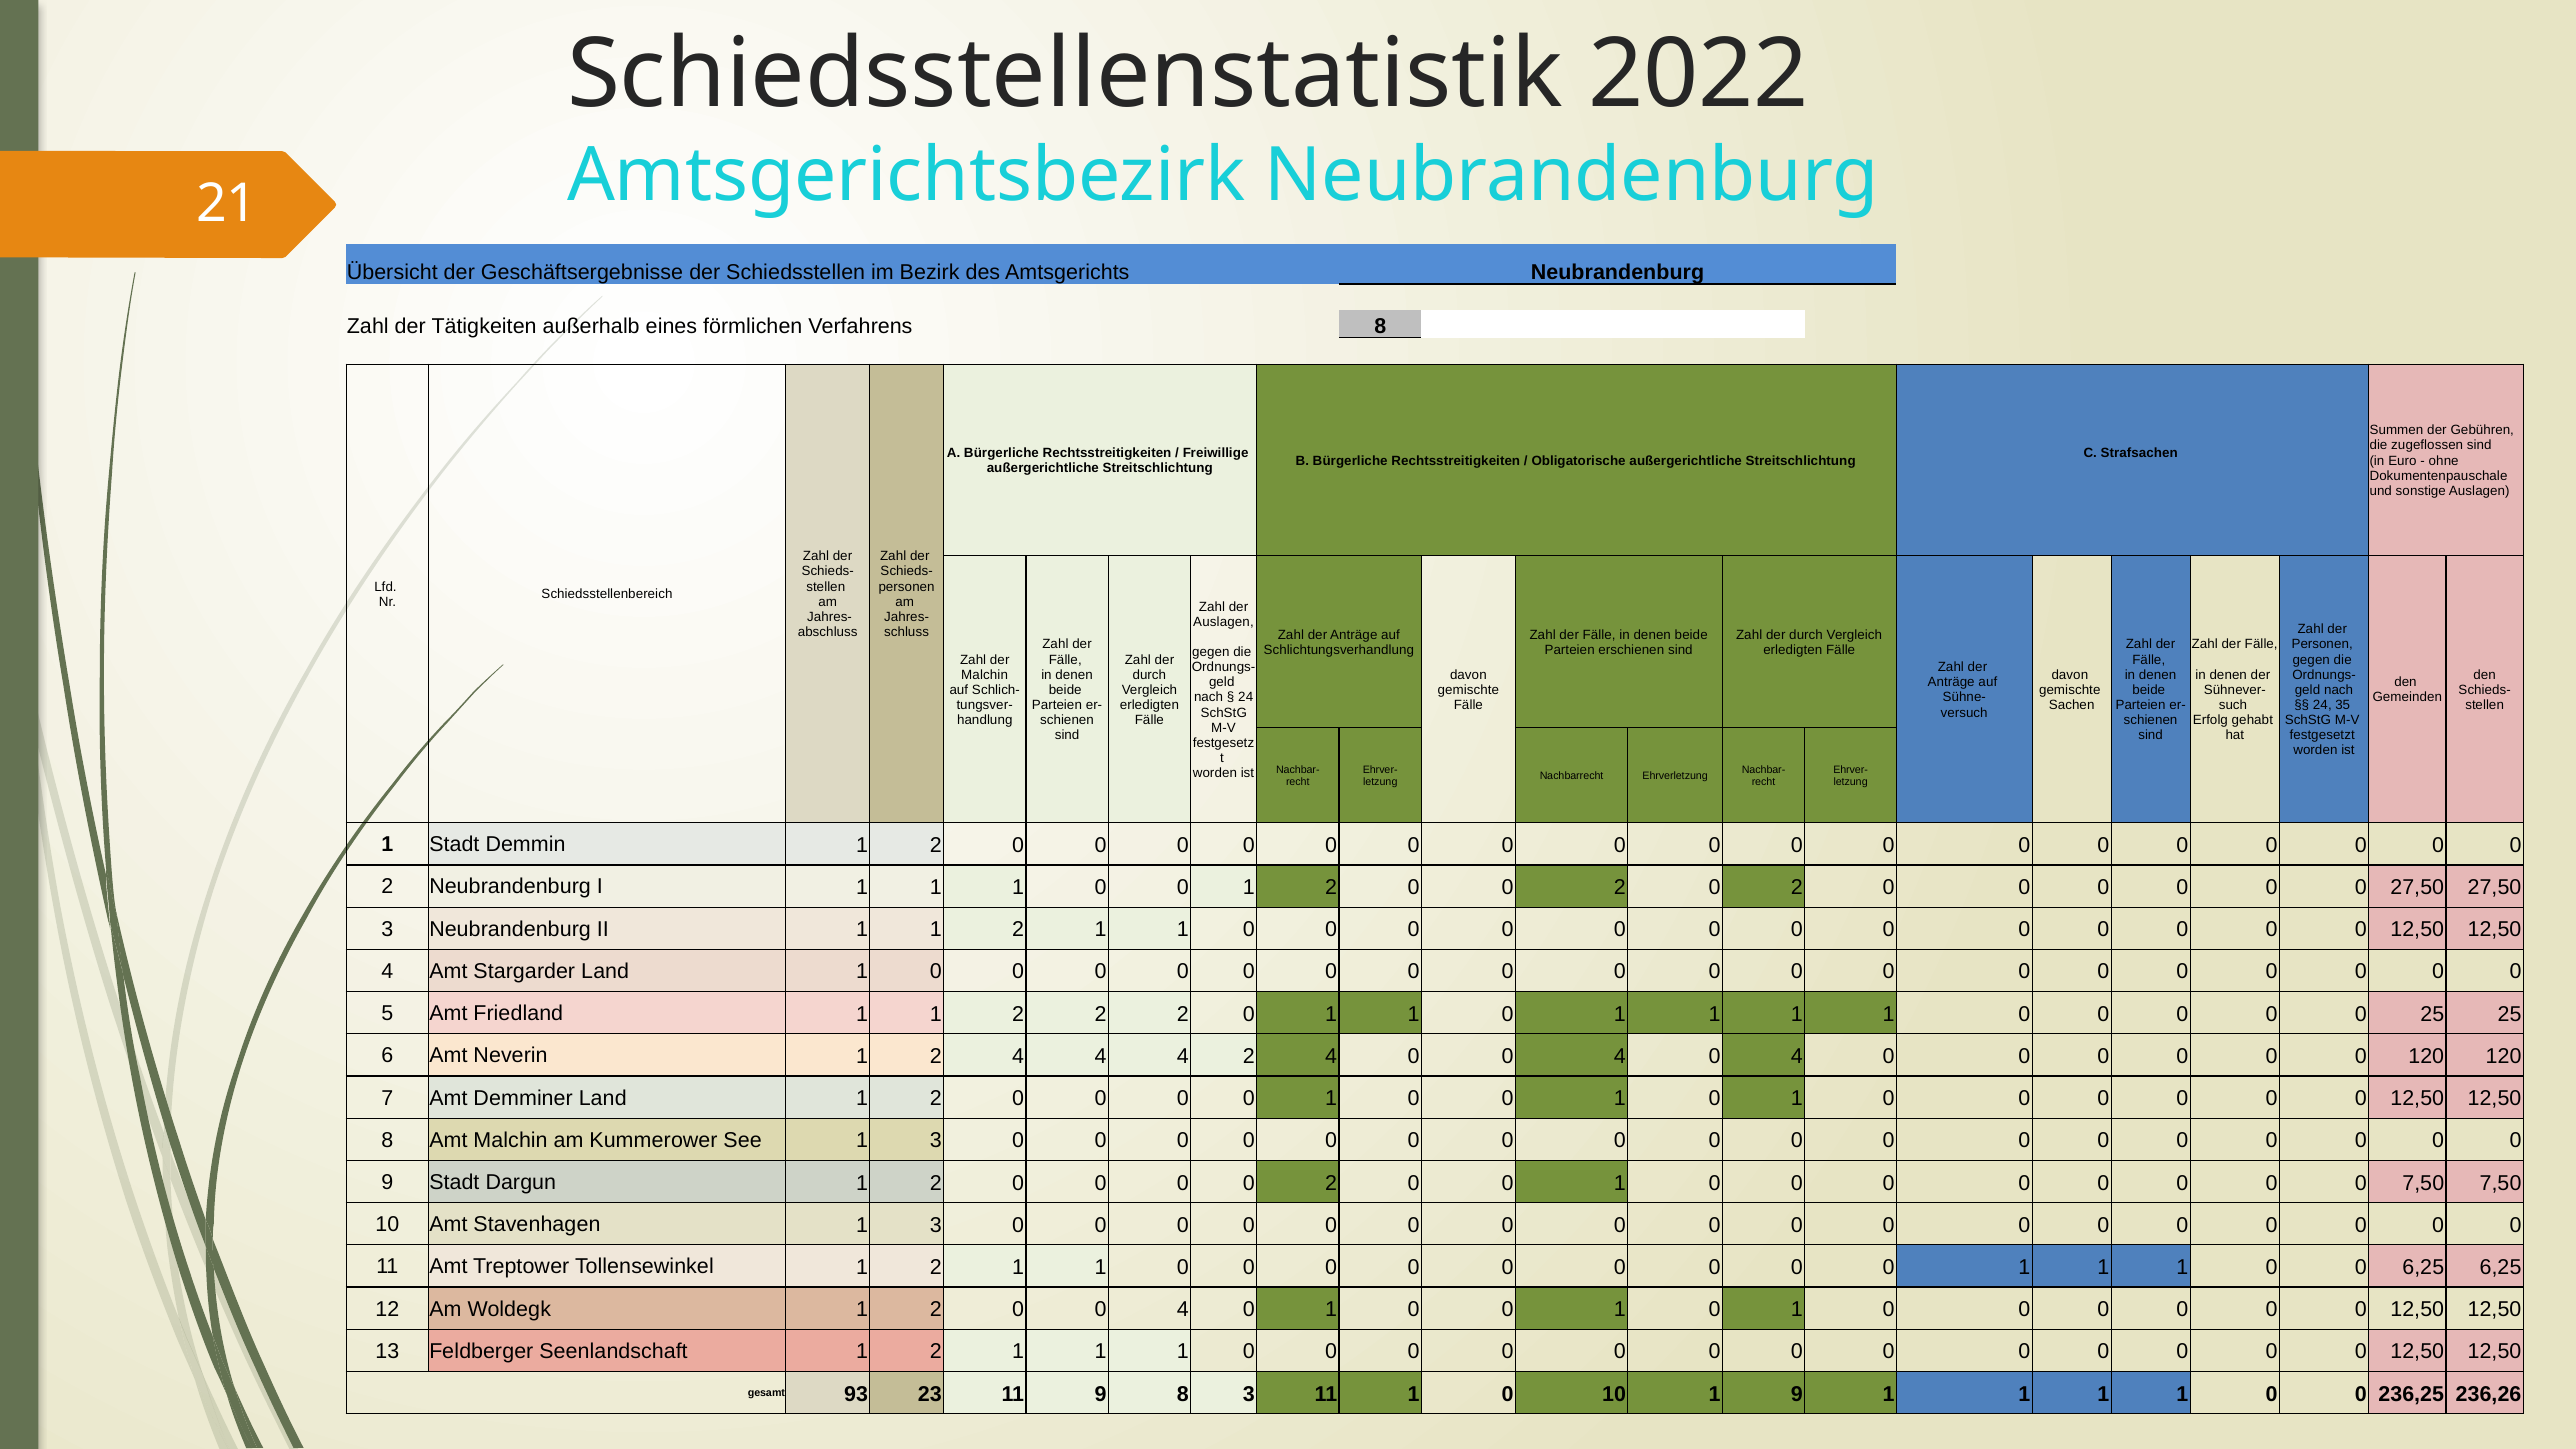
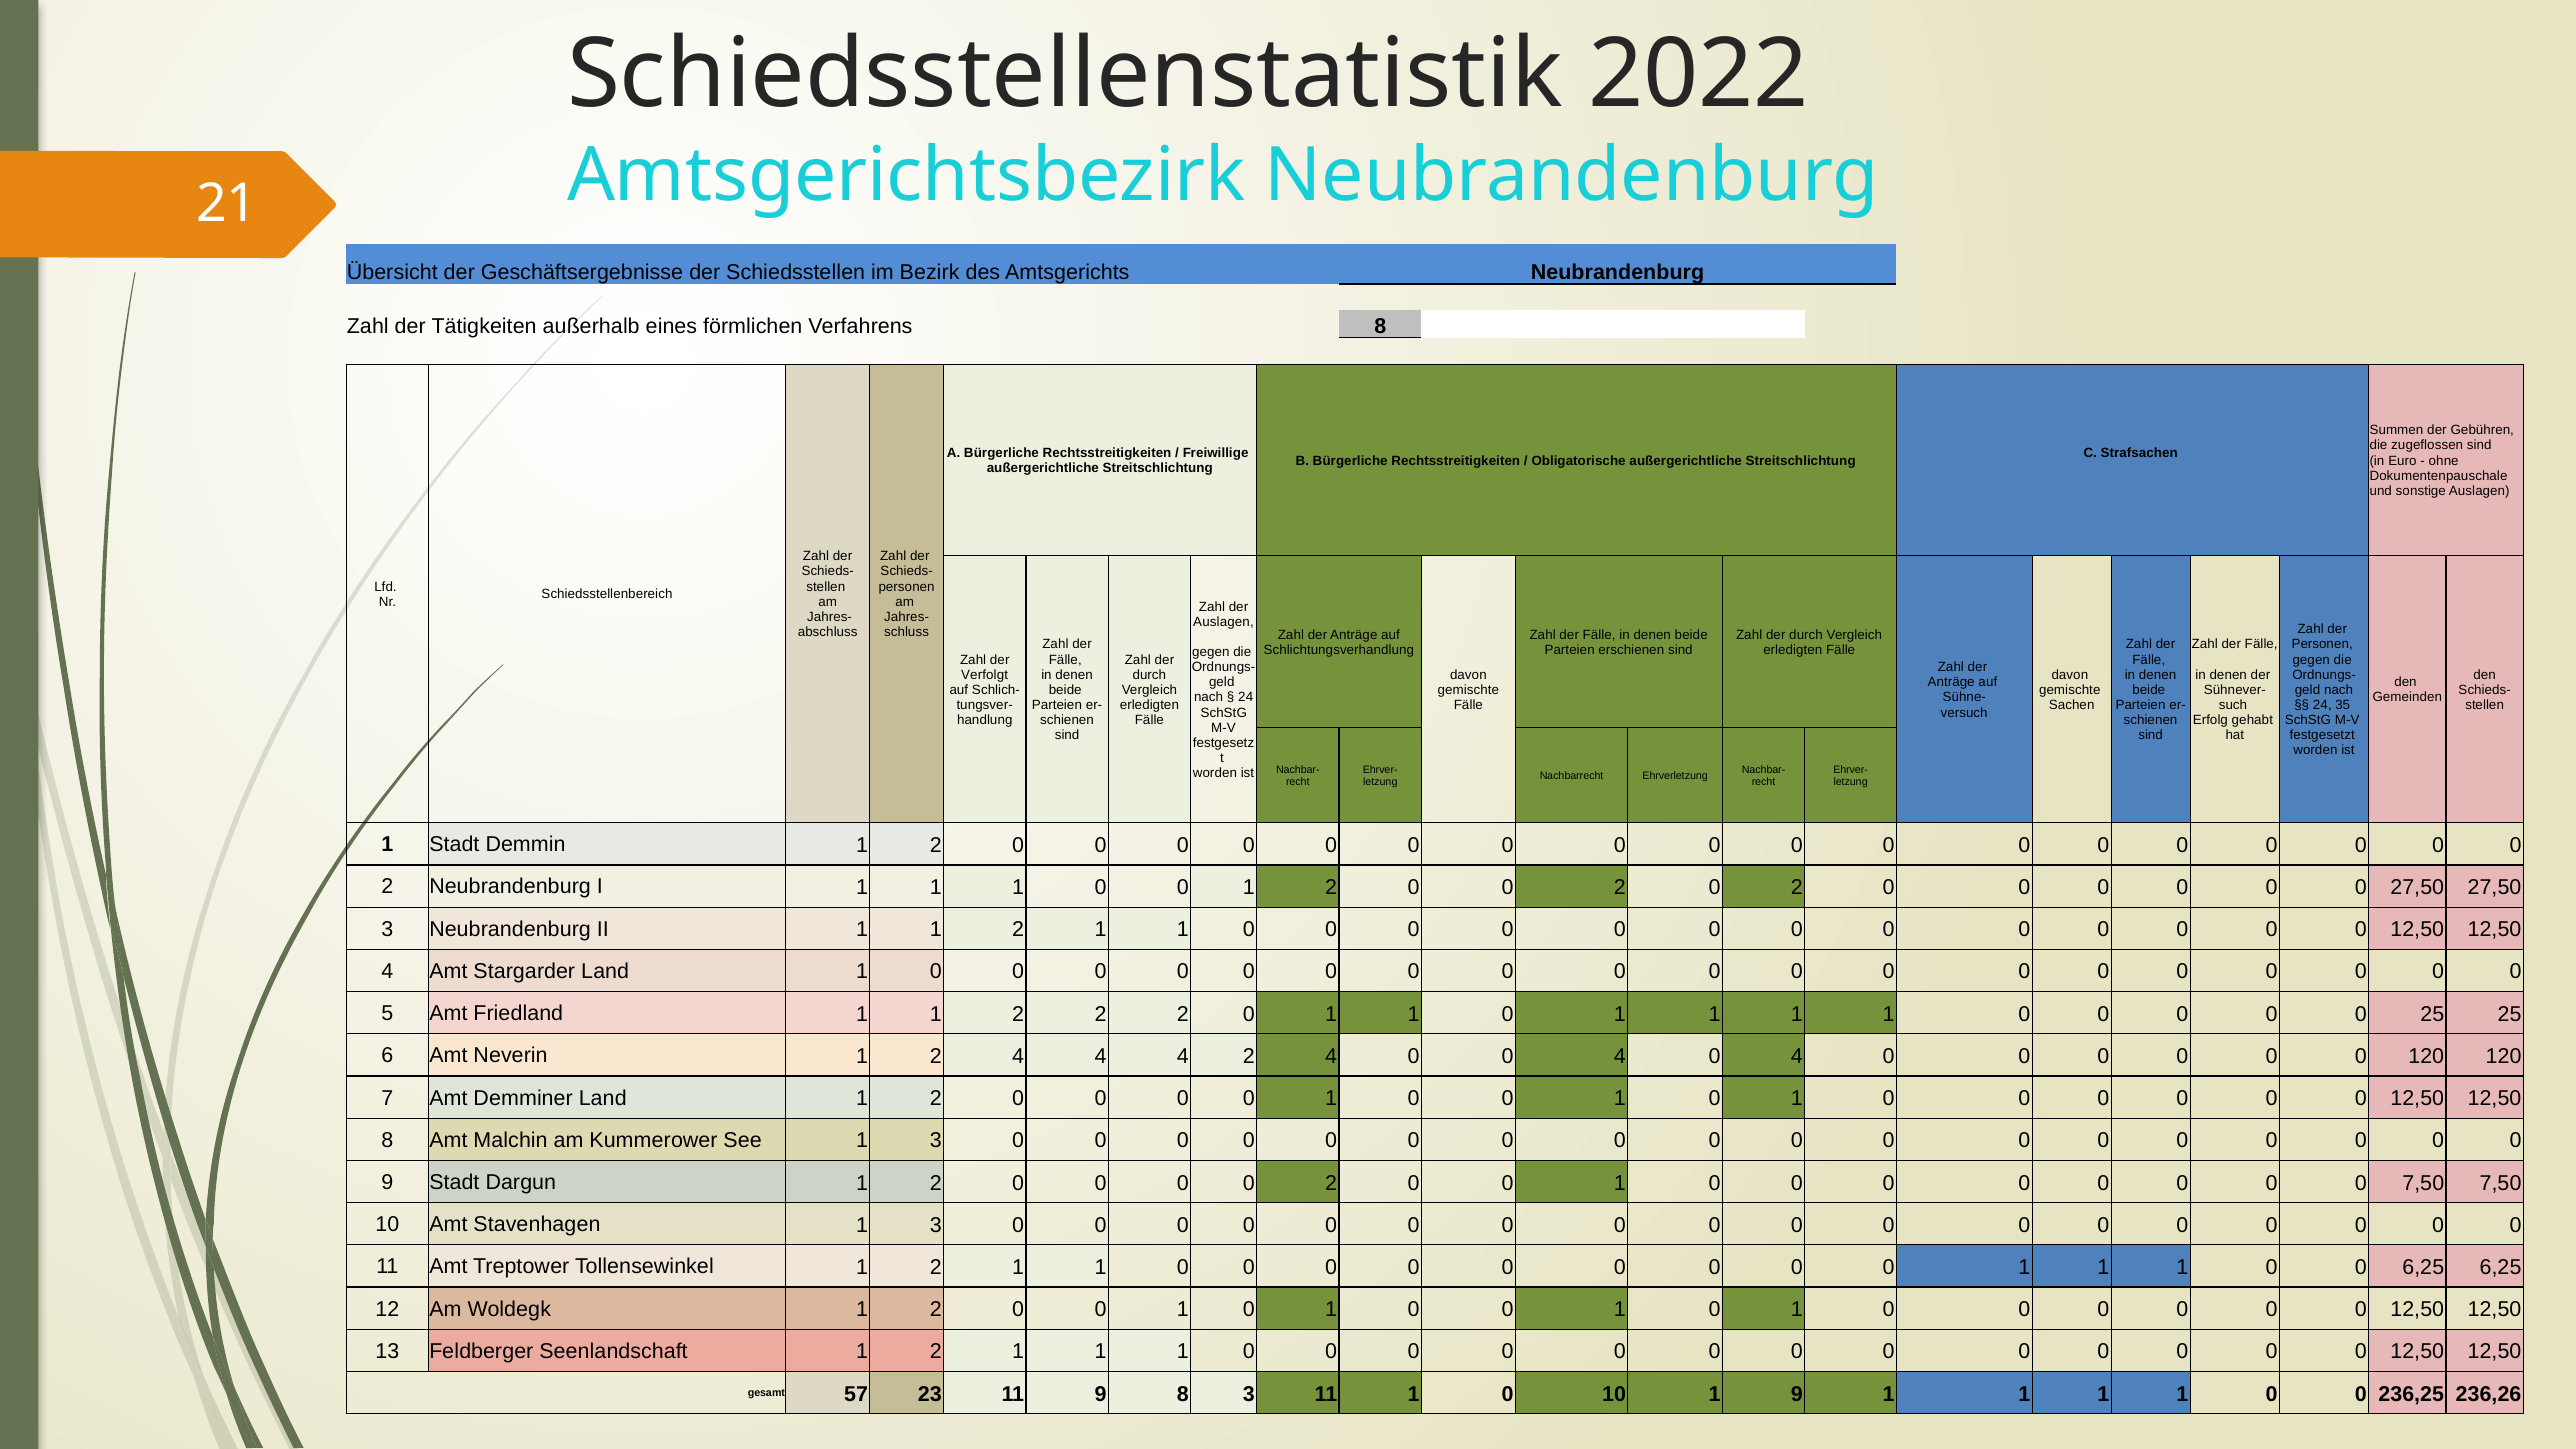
Malchin: Malchin -> Verfolgt (985, 675)
4: 4 -> 1 (1183, 1310)
93: 93 -> 57 (856, 1394)
